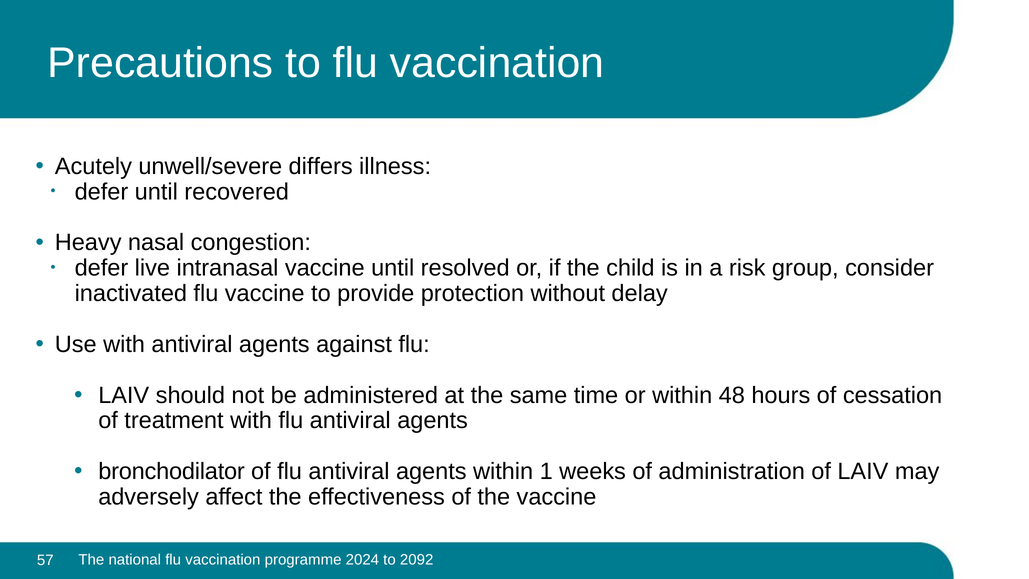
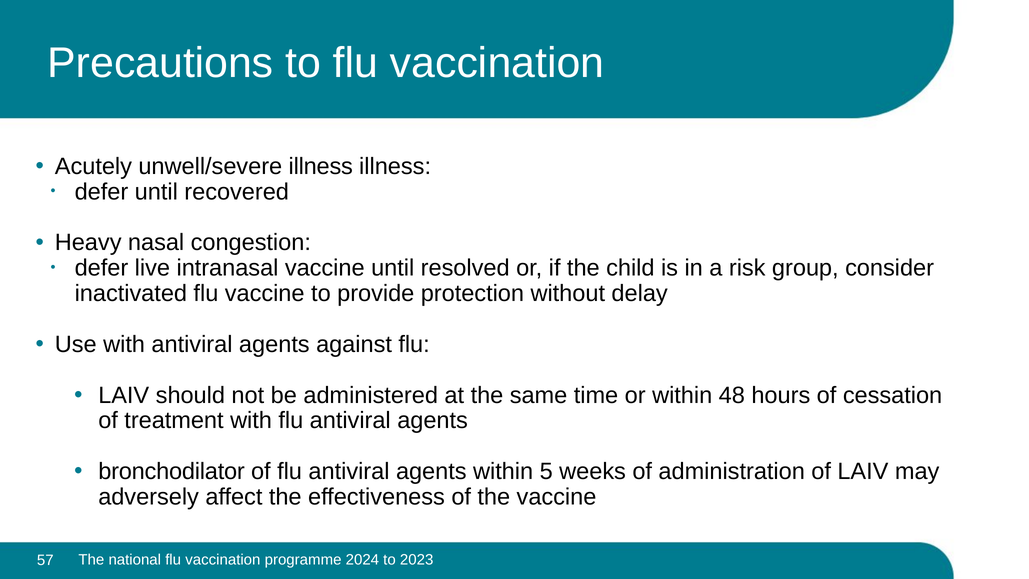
unwell/severe differs: differs -> illness (321, 166)
1: 1 -> 5 (546, 471)
2092: 2092 -> 2023 (417, 560)
